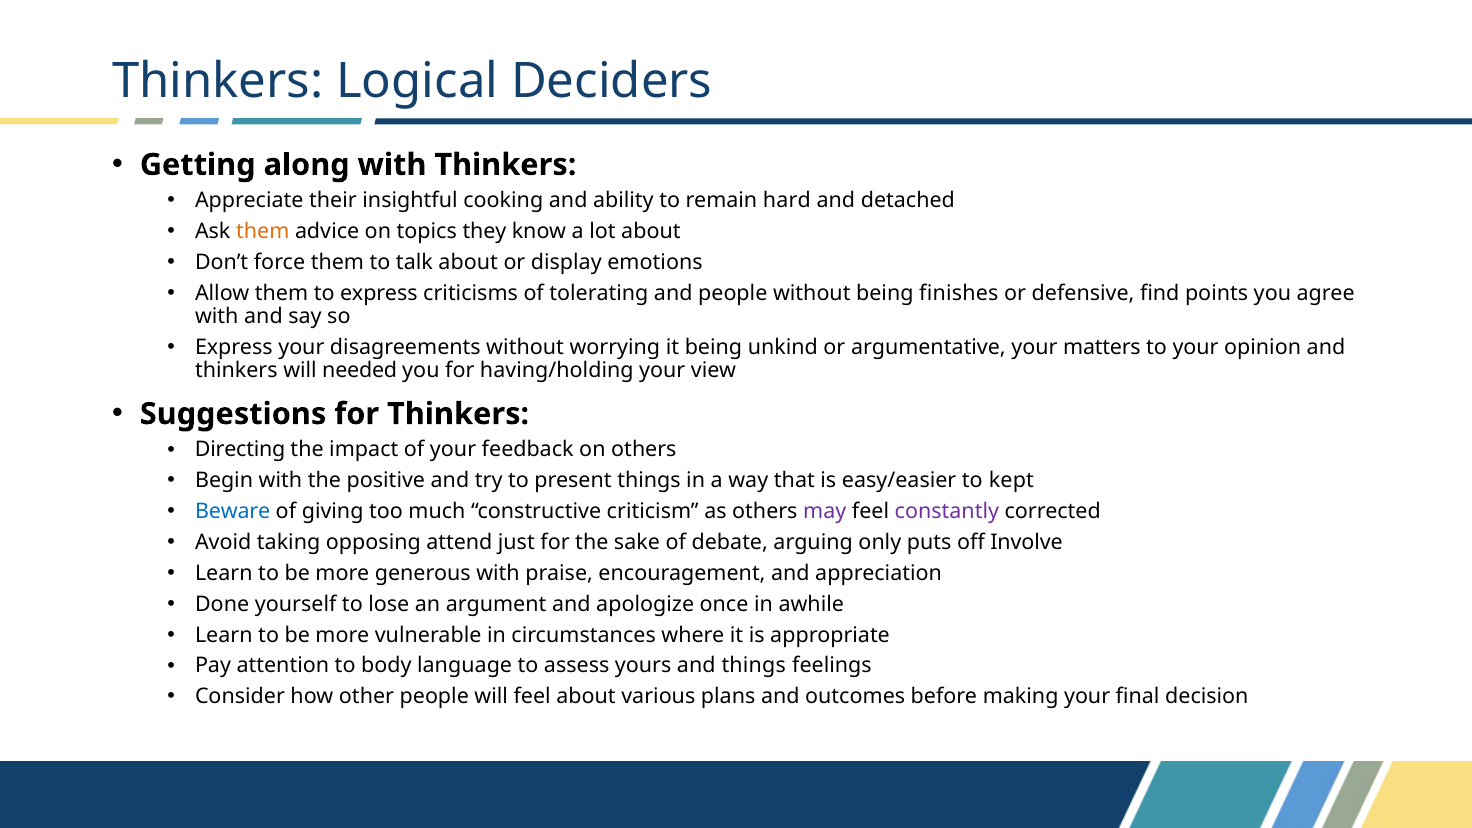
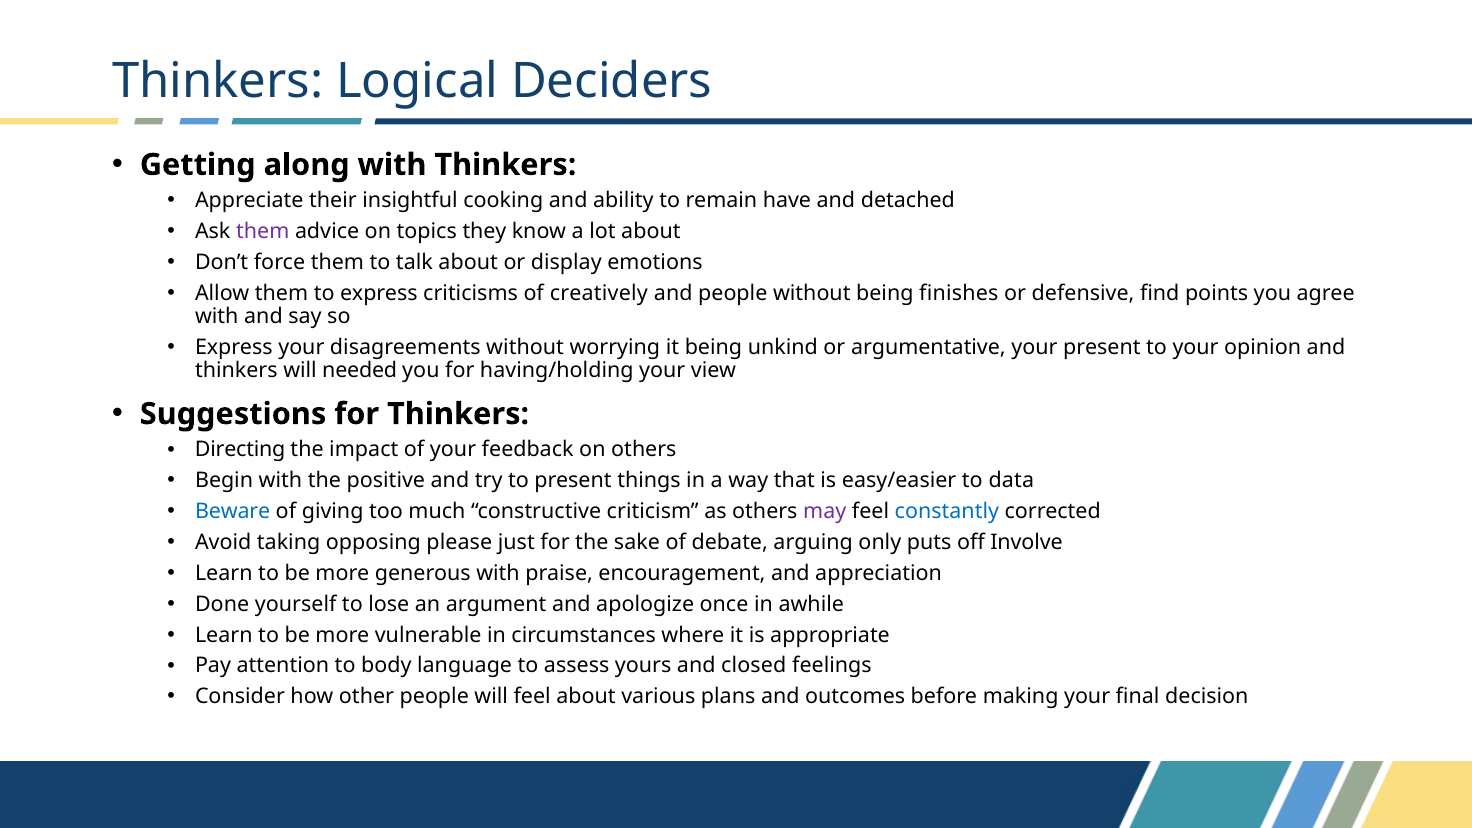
hard: hard -> have (787, 201)
them colour: orange -> purple (263, 231)
tolerating: tolerating -> creatively (599, 293)
your matters: matters -> present (1102, 347)
kept: kept -> data (1011, 481)
constantly colour: purple -> blue (947, 512)
attend: attend -> please (459, 542)
and things: things -> closed (754, 666)
